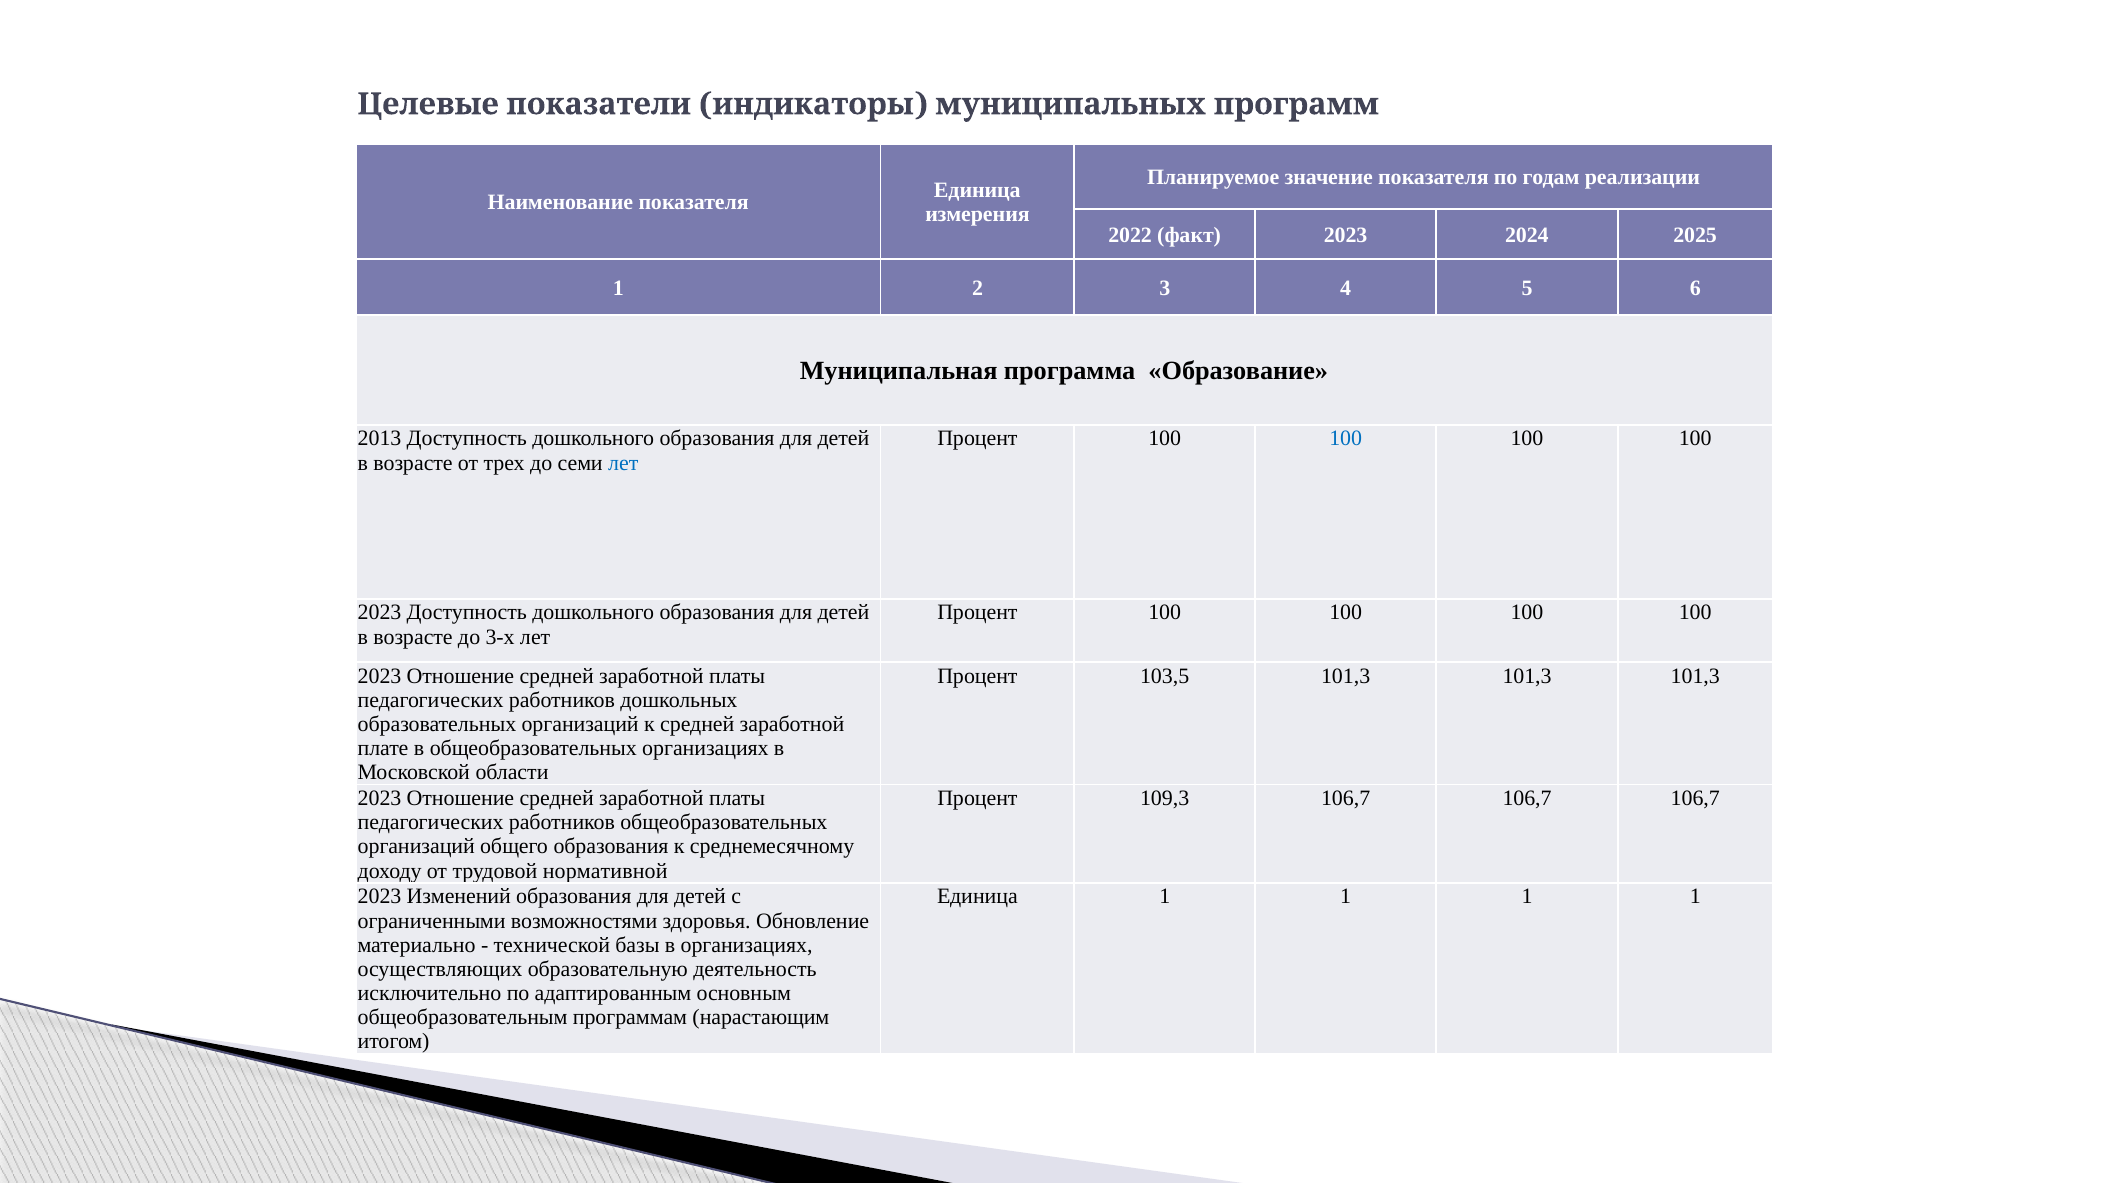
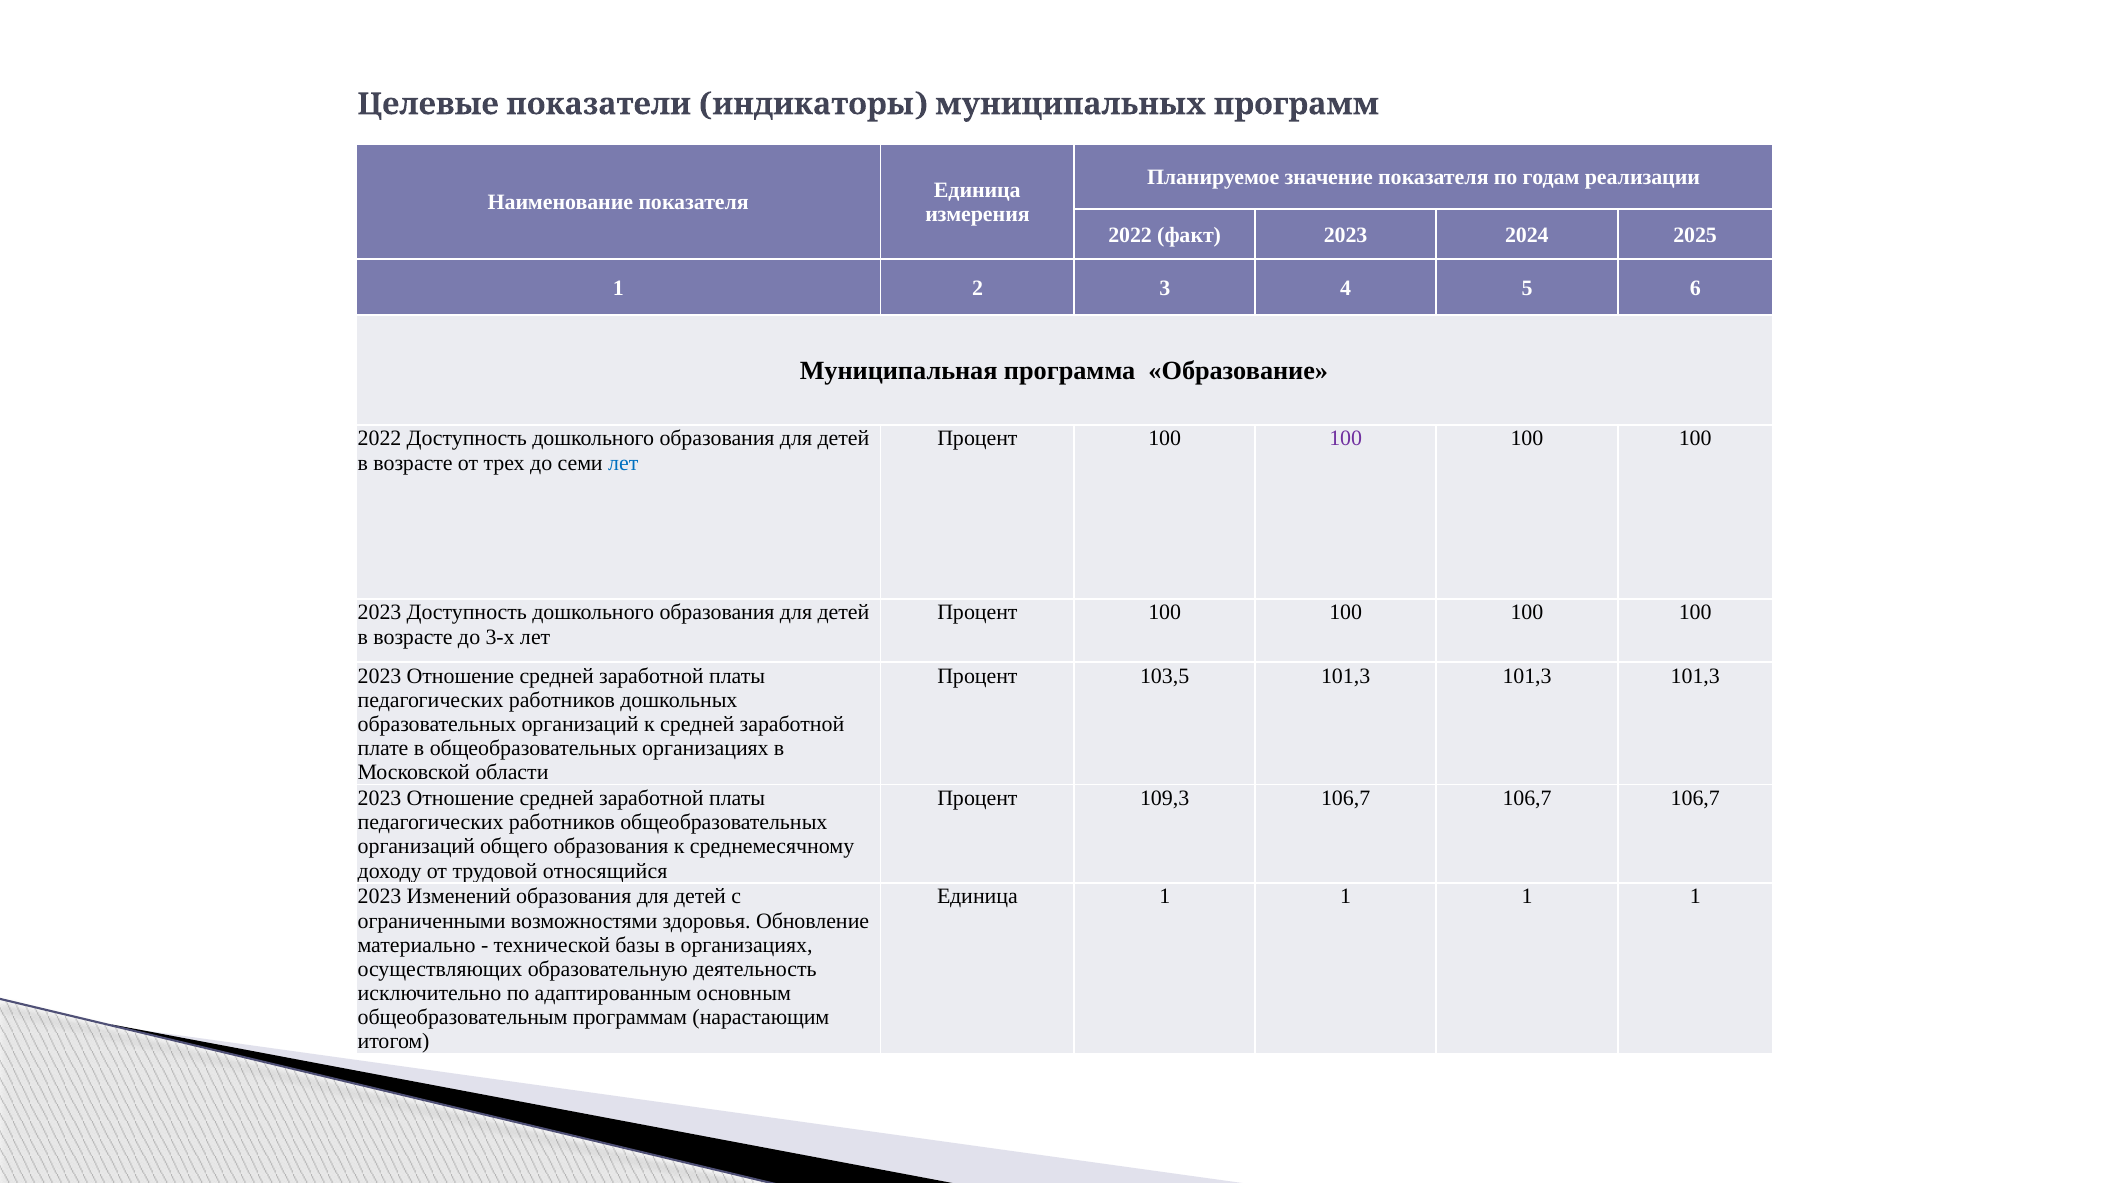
2013: 2013 -> 2022 (380, 439)
100 colour: blue -> purple (1346, 439)
нормативной: нормативной -> относящийся (605, 871)
